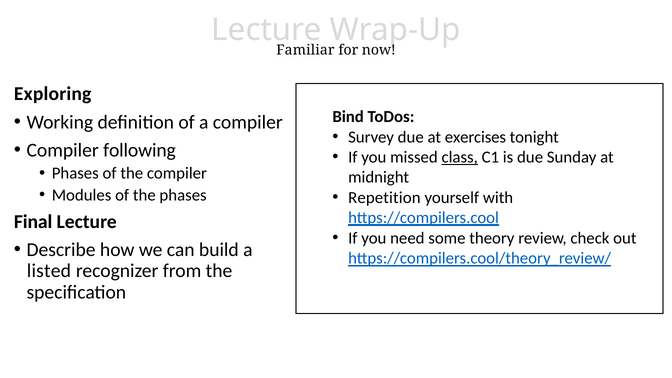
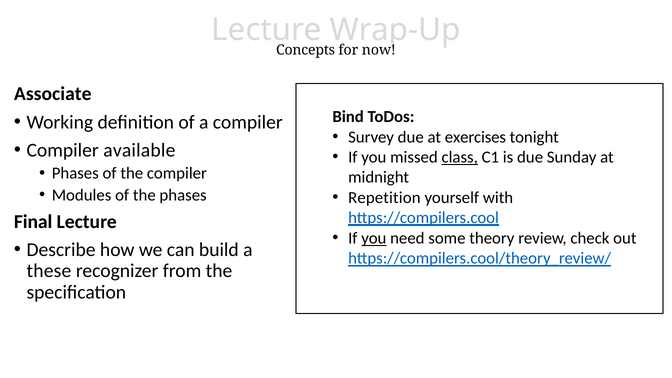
Familiar: Familiar -> Concepts (306, 50)
Exploring: Exploring -> Associate (53, 94)
following: following -> available (139, 150)
you underline: none -> present (374, 238)
listed: listed -> these (49, 271)
